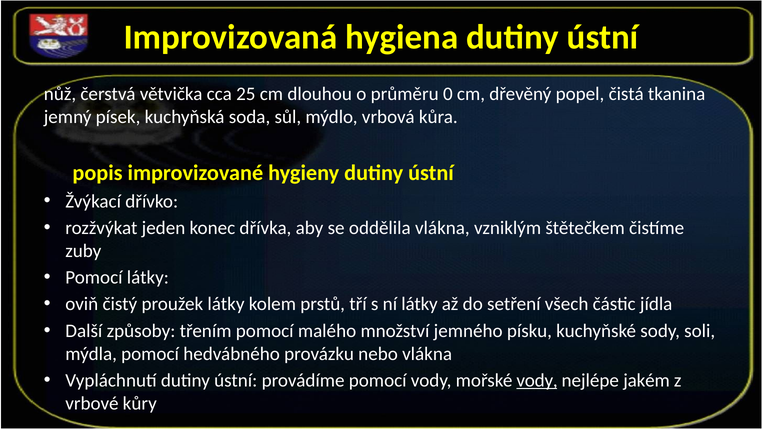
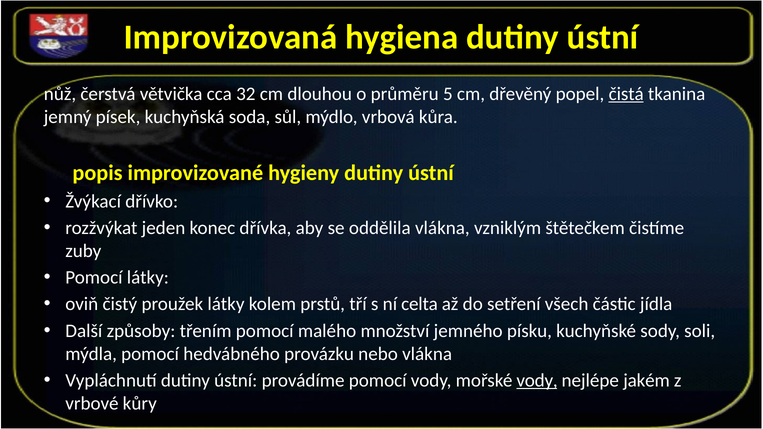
25: 25 -> 32 (246, 94)
0: 0 -> 5 (448, 94)
čistá underline: none -> present (626, 94)
ní látky: látky -> celta (420, 304)
